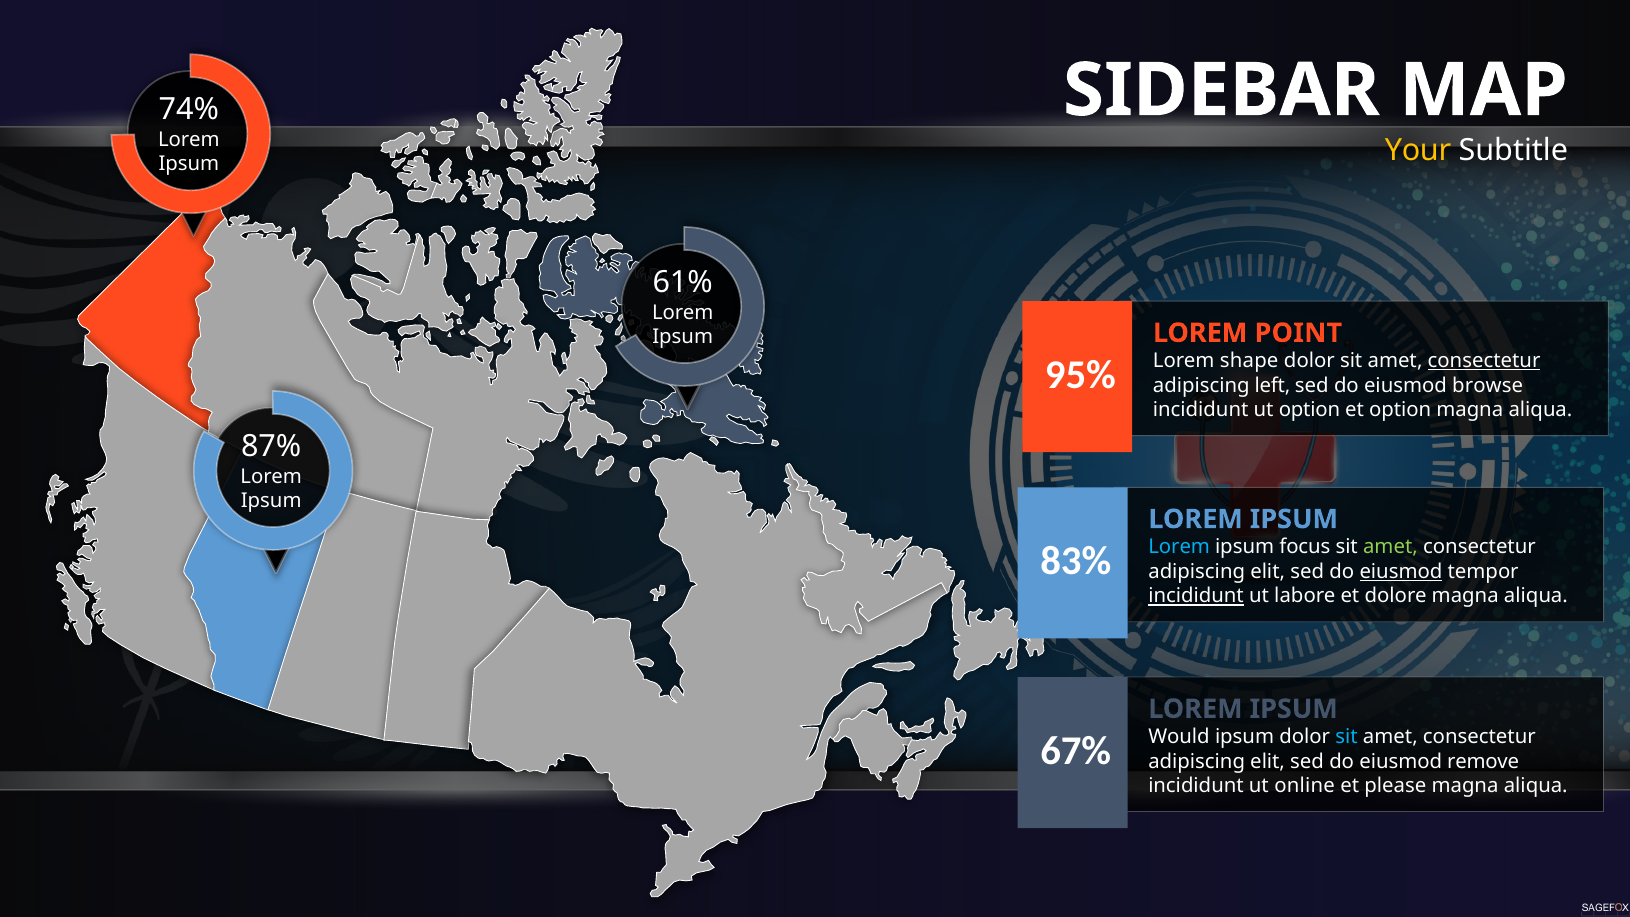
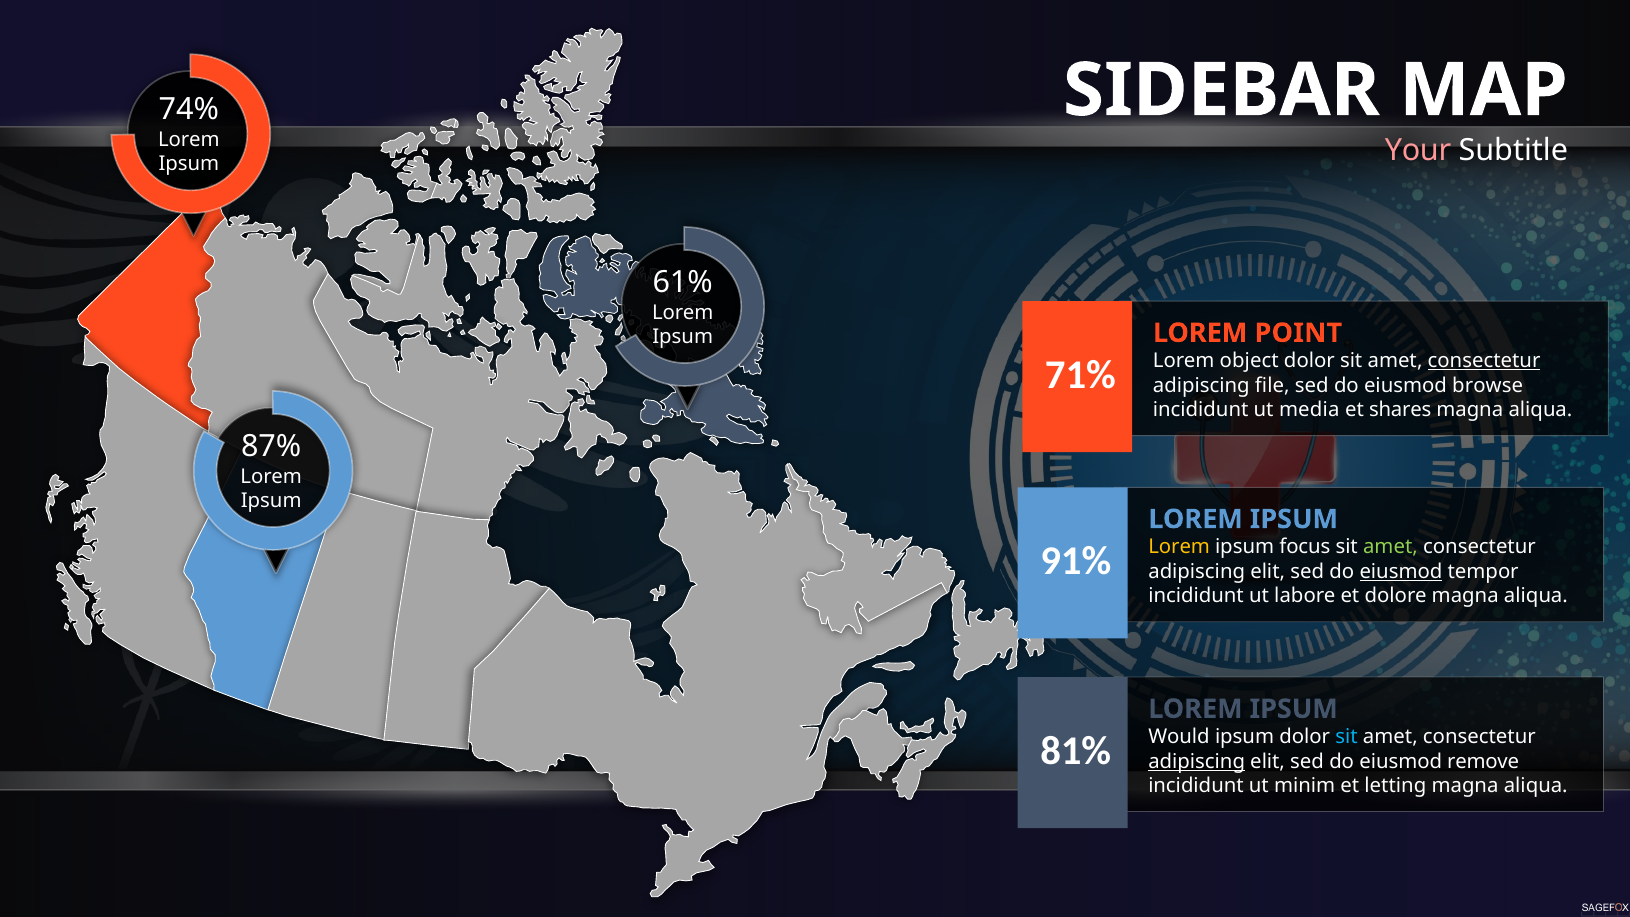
Your colour: yellow -> pink (1418, 151)
shape: shape -> object (1249, 361)
95%: 95% -> 71% (1080, 375)
left: left -> file (1272, 385)
ut option: option -> media (1309, 410)
et option: option -> shares (1400, 410)
Lorem colour: light blue -> yellow (1179, 547)
83%: 83% -> 91% (1076, 561)
incididunt underline: present -> none (1196, 596)
67%: 67% -> 81% (1076, 751)
adipiscing underline: none -> present (1197, 761)
online: online -> minim (1305, 786)
please: please -> letting (1395, 786)
